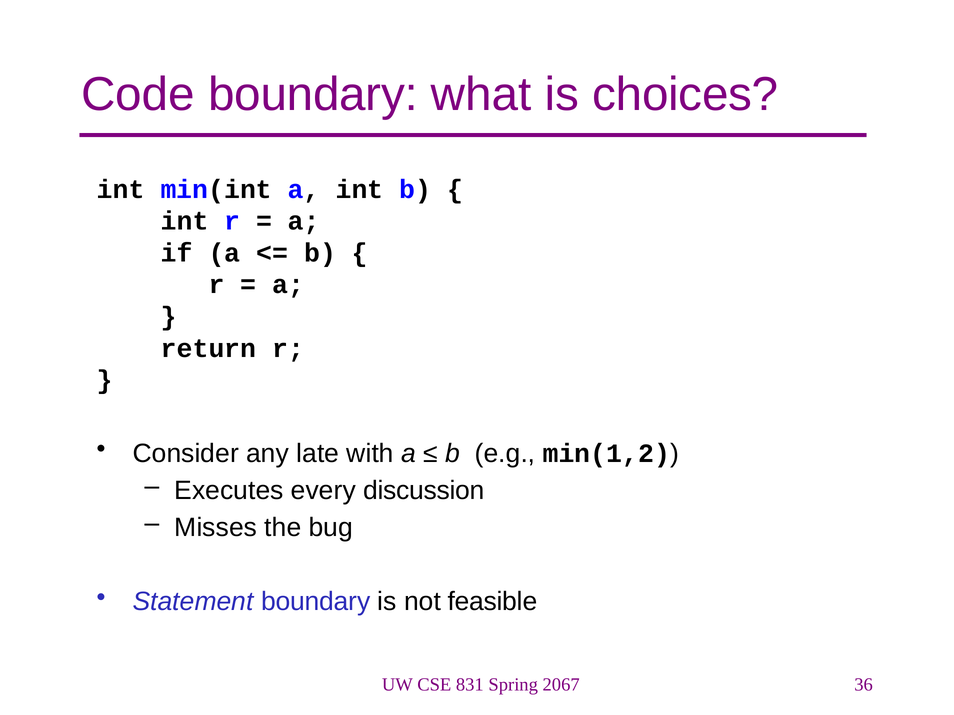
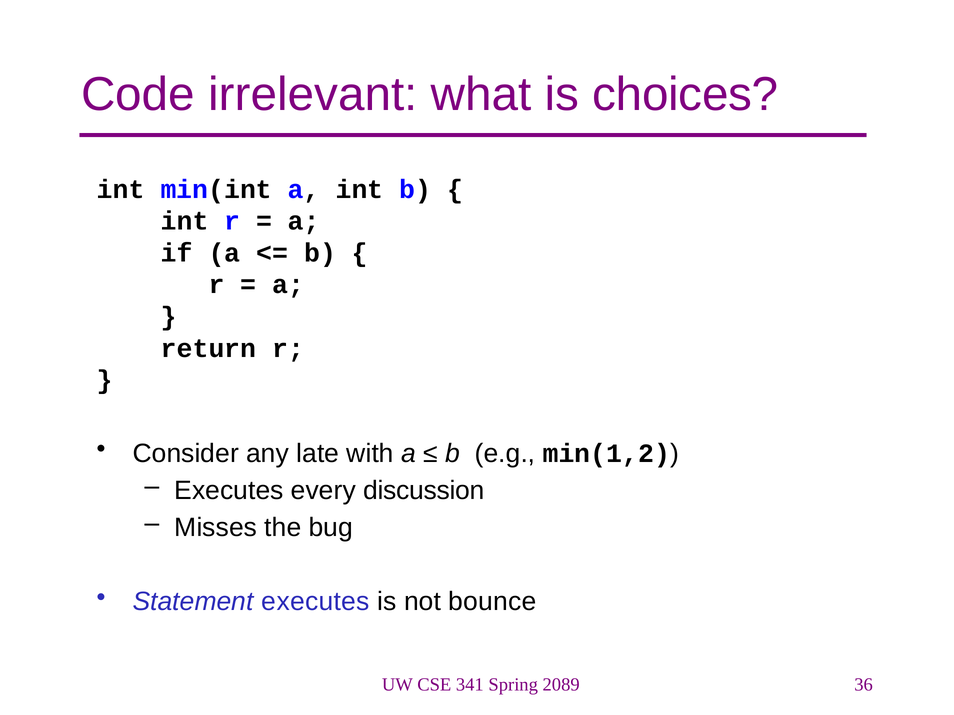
Code boundary: boundary -> irrelevant (313, 95)
Statement boundary: boundary -> executes (315, 602)
feasible: feasible -> bounce (492, 602)
831: 831 -> 341 (470, 685)
2067: 2067 -> 2089 (561, 685)
